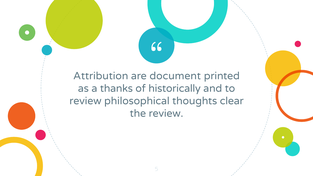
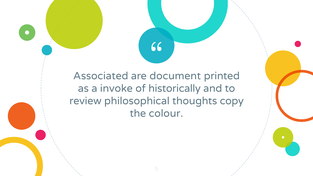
Attribution: Attribution -> Associated (101, 76)
thanks: thanks -> invoke (116, 88)
clear: clear -> copy (232, 101)
the review: review -> colour (166, 113)
